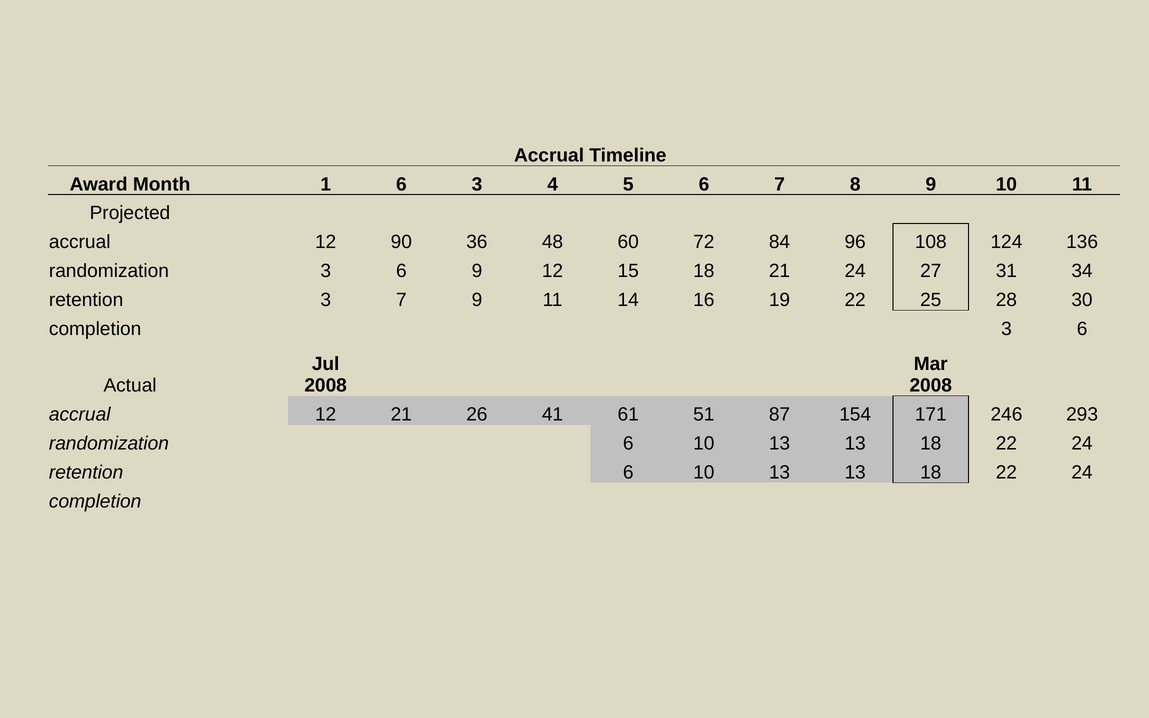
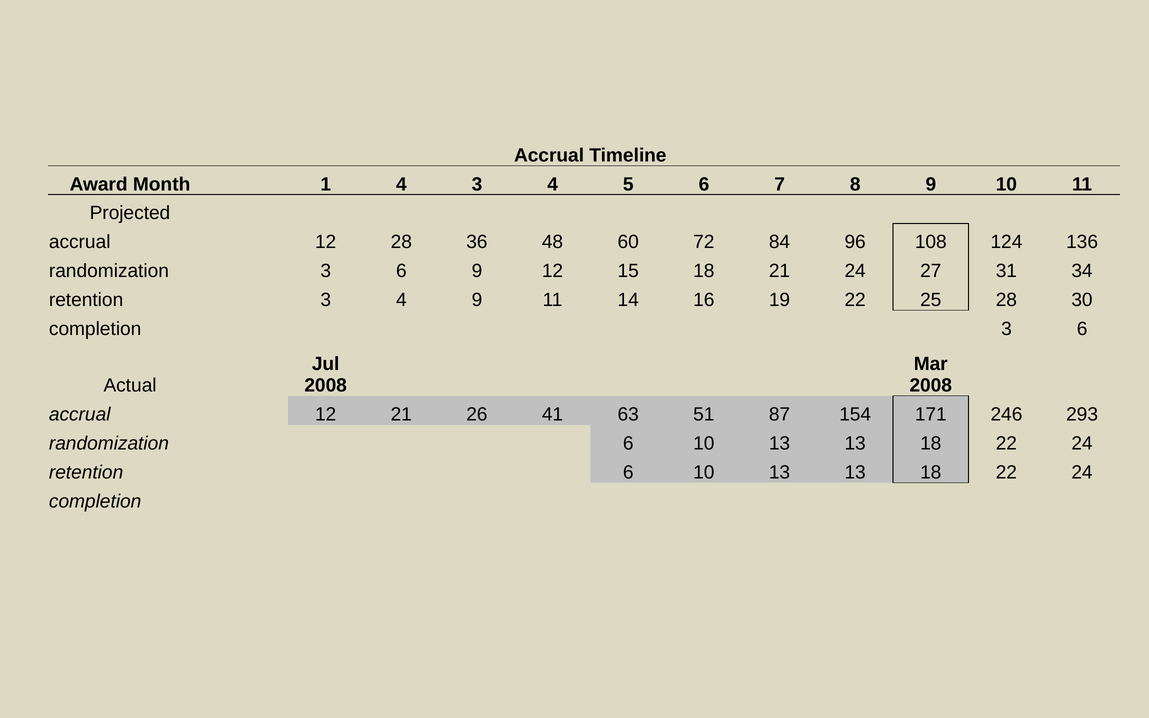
1 6: 6 -> 4 (401, 184)
12 90: 90 -> 28 (401, 242)
retention 3 7: 7 -> 4 (401, 300)
61: 61 -> 63 (628, 415)
